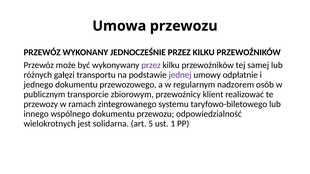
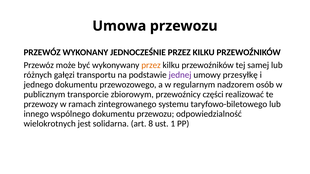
przez colour: purple -> orange (151, 65)
odpłatnie: odpłatnie -> przesyłkę (240, 75)
klient: klient -> części (213, 95)
5: 5 -> 8 (151, 124)
